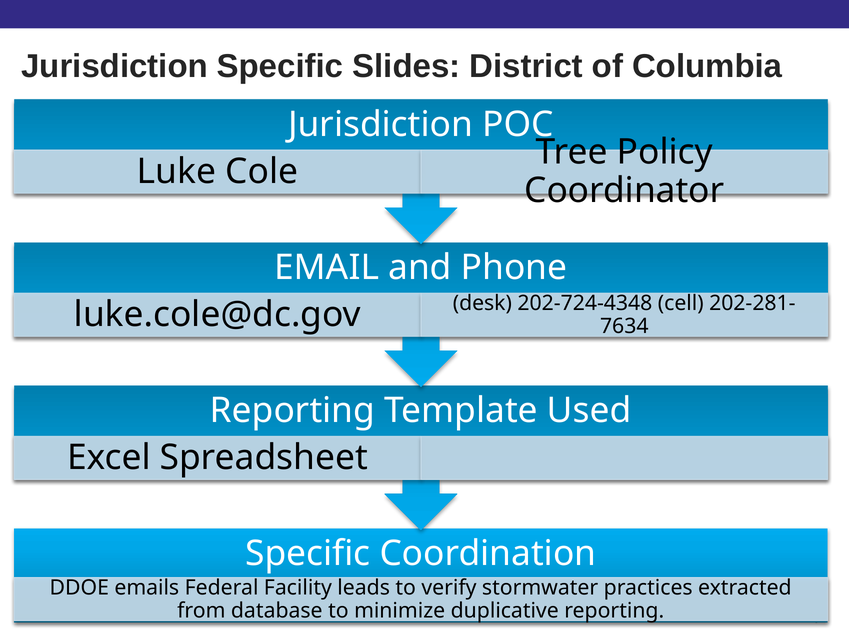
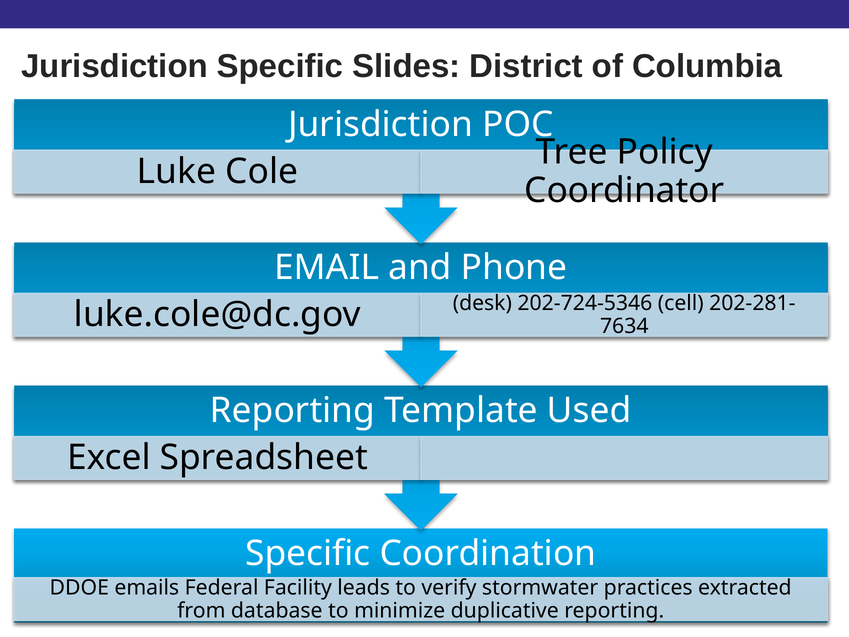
202-724-4348: 202-724-4348 -> 202-724-5346 (585, 303)
